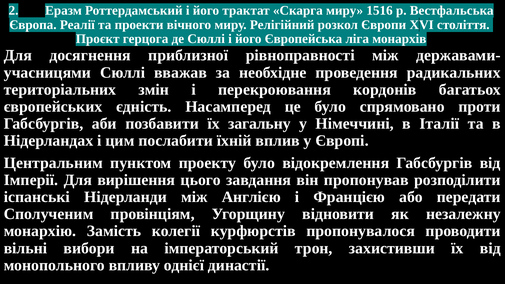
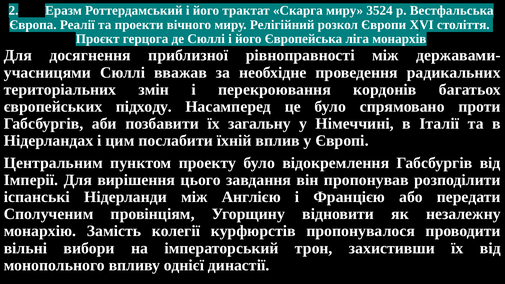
1516: 1516 -> 3524 (380, 11)
єдність: єдність -> підходу (144, 107)
